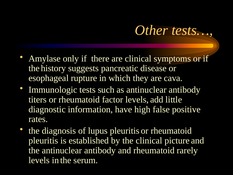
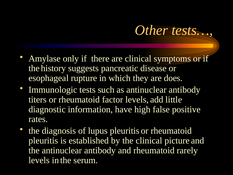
cava: cava -> does (173, 78)
